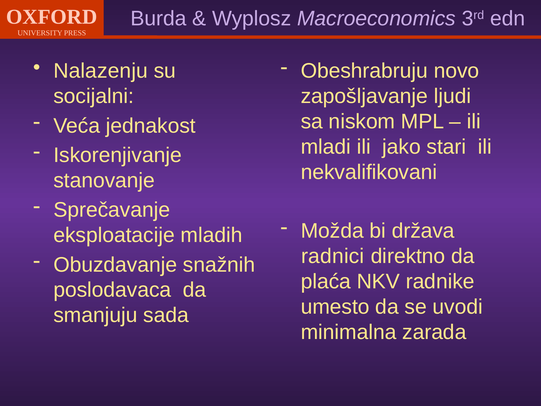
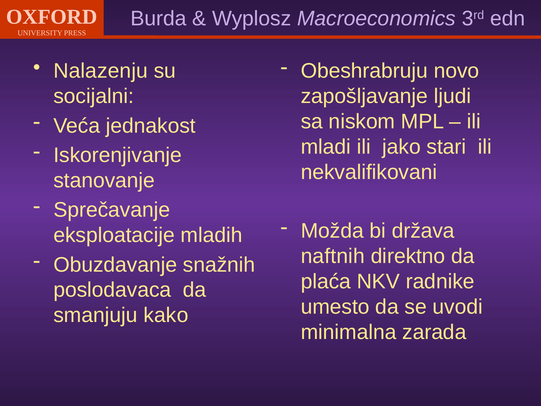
radnici: radnici -> naftnih (333, 256)
sada: sada -> kako (166, 315)
